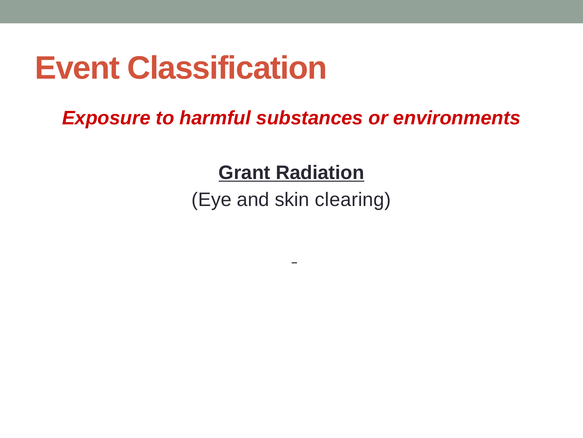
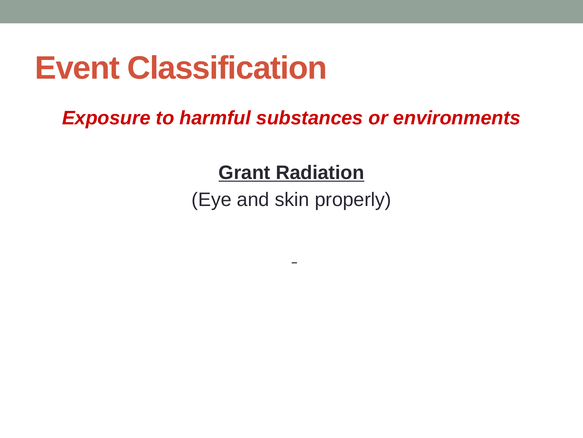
clearing: clearing -> properly (353, 200)
